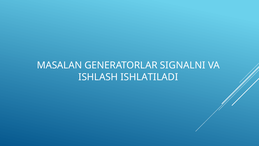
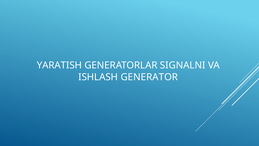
MASALAN: MASALAN -> YARATISH (59, 65)
ISHLATILADI: ISHLATILADI -> GENERATOR (149, 77)
